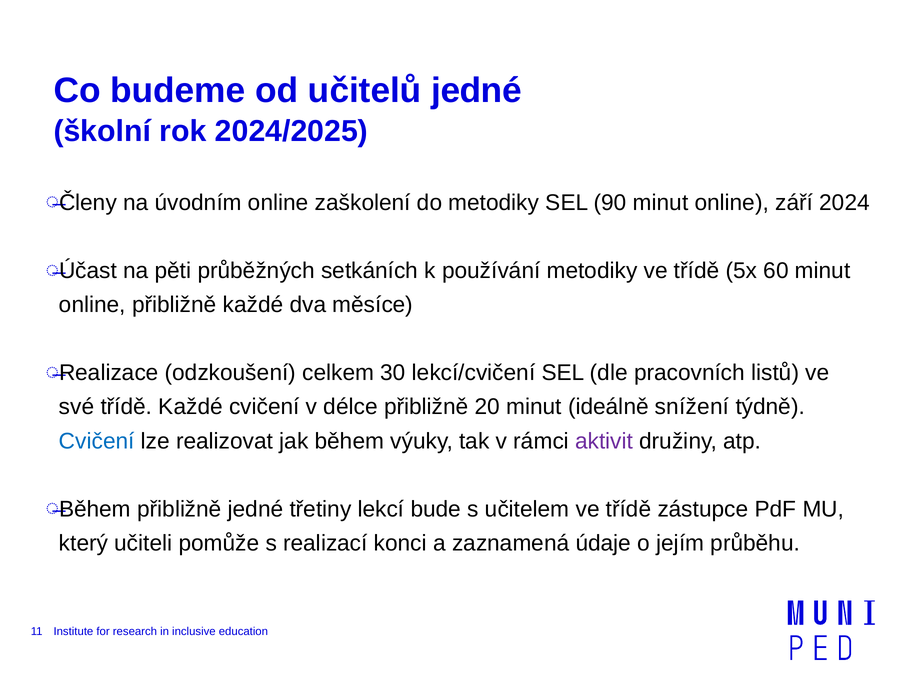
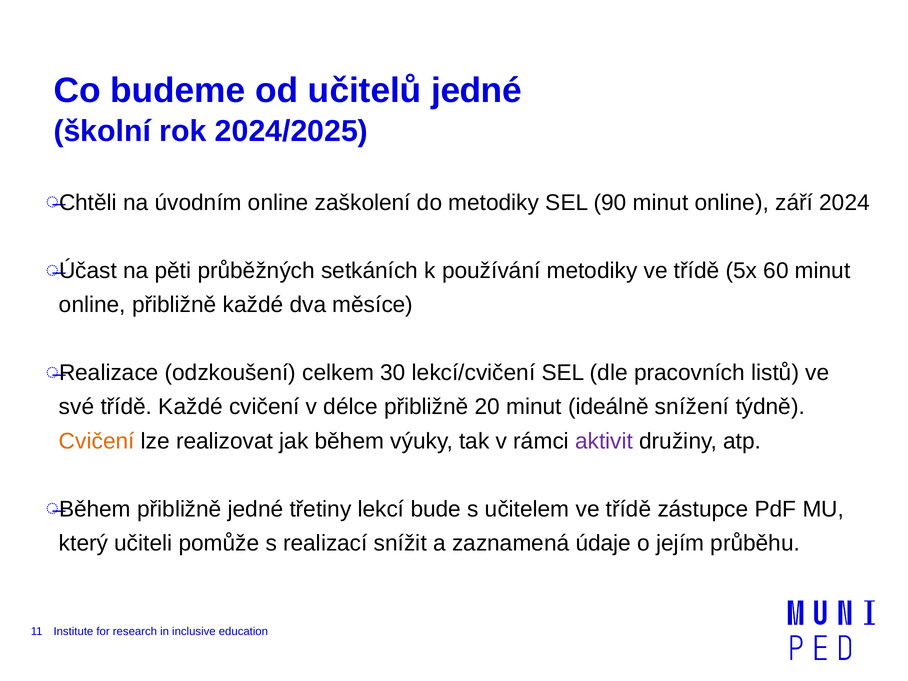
Členy: Členy -> Chtěli (88, 203)
Cvičení colour: blue -> orange (97, 441)
konci: konci -> snížit (400, 543)
